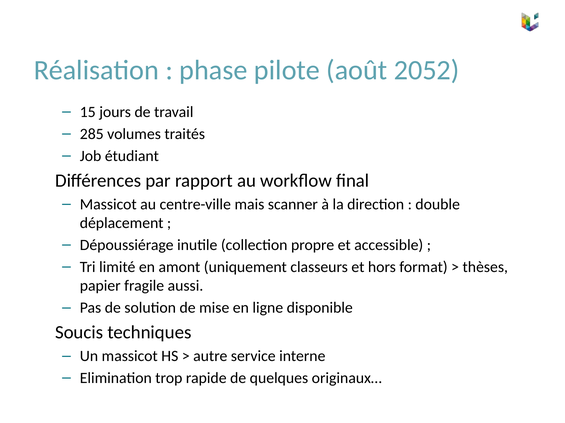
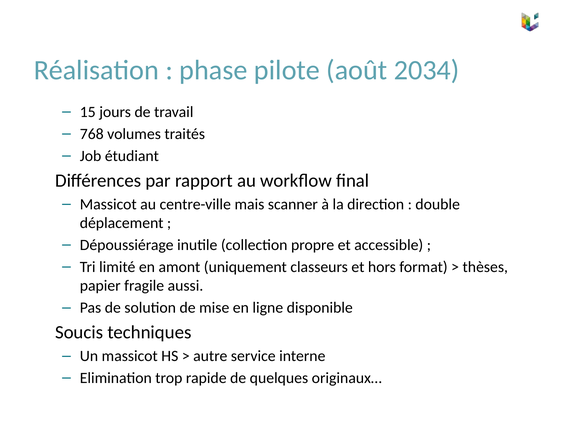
2052: 2052 -> 2034 (427, 70)
285: 285 -> 768 (92, 134)
